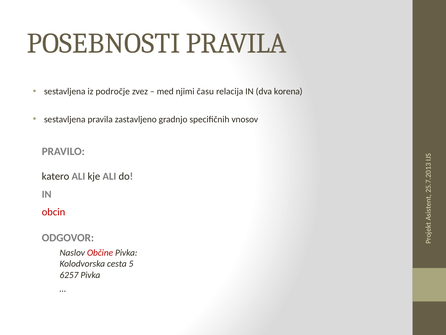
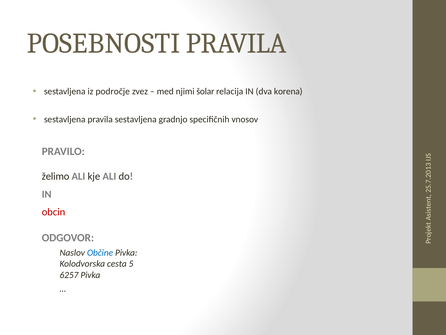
času: času -> šolar (205, 91)
pravila zastavljeno: zastavljeno -> sestavljena (136, 119)
katero: katero -> želimo (56, 176)
Občine colour: red -> blue (100, 252)
